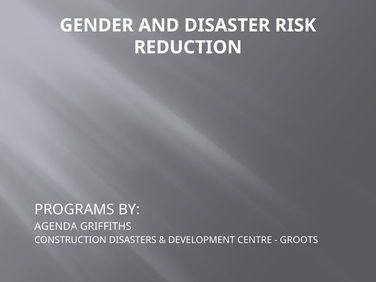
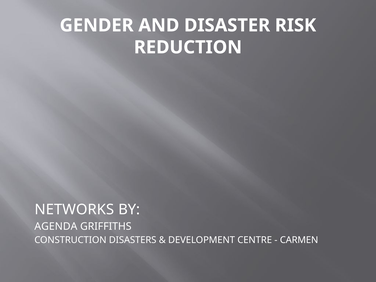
PROGRAMS: PROGRAMS -> NETWORKS (74, 209)
GROOTS: GROOTS -> CARMEN (299, 240)
